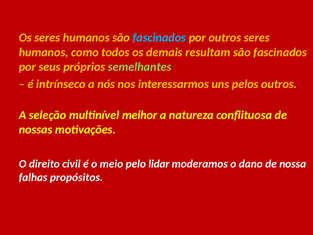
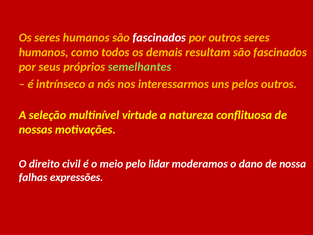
fascinados colour: light blue -> white (159, 38)
melhor: melhor -> virtude (140, 115)
propósitos: propósitos -> expressões (77, 177)
